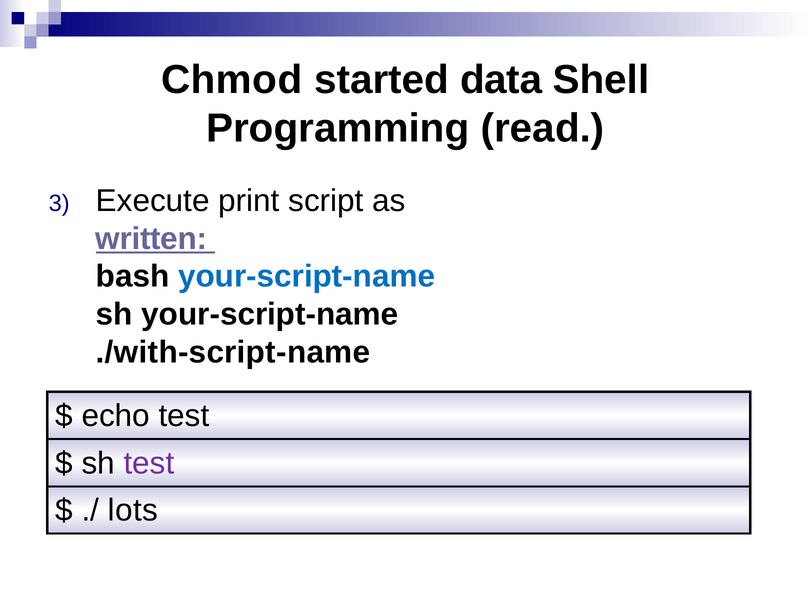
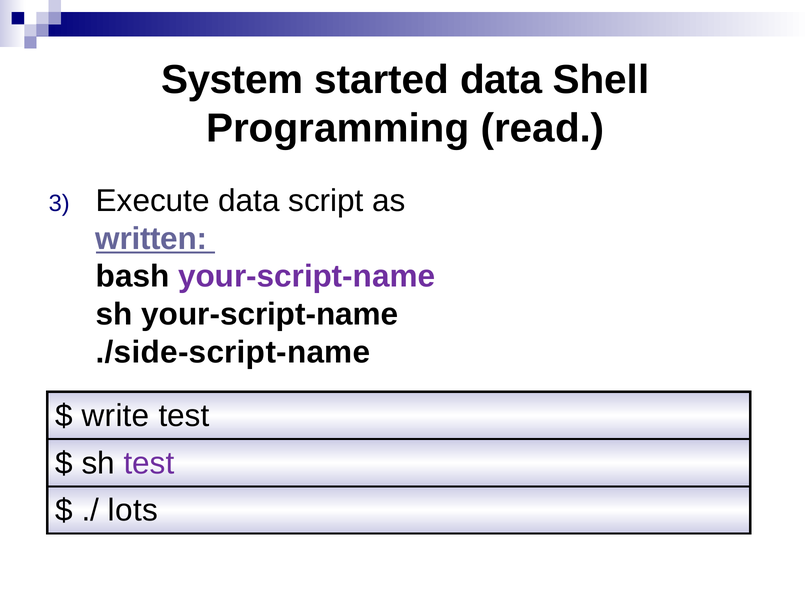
Chmod: Chmod -> System (232, 80)
Execute print: print -> data (249, 201)
your-script-name colour: blue -> purple (307, 277)
./with-script-name: ./with-script-name -> ./side-script-name (233, 352)
echo: echo -> write (116, 416)
